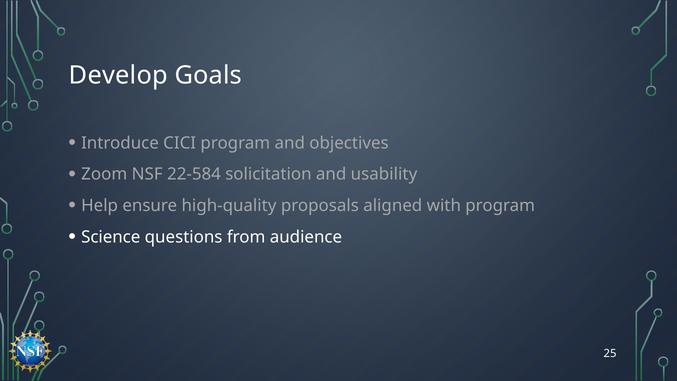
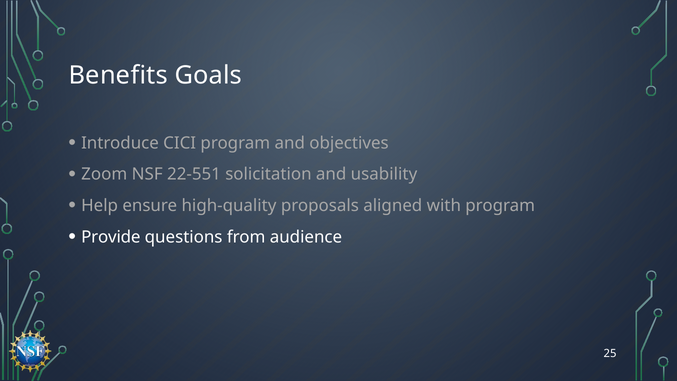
Develop: Develop -> Benefits (118, 75)
22-584: 22-584 -> 22-551 (194, 174)
Science: Science -> Provide (111, 237)
